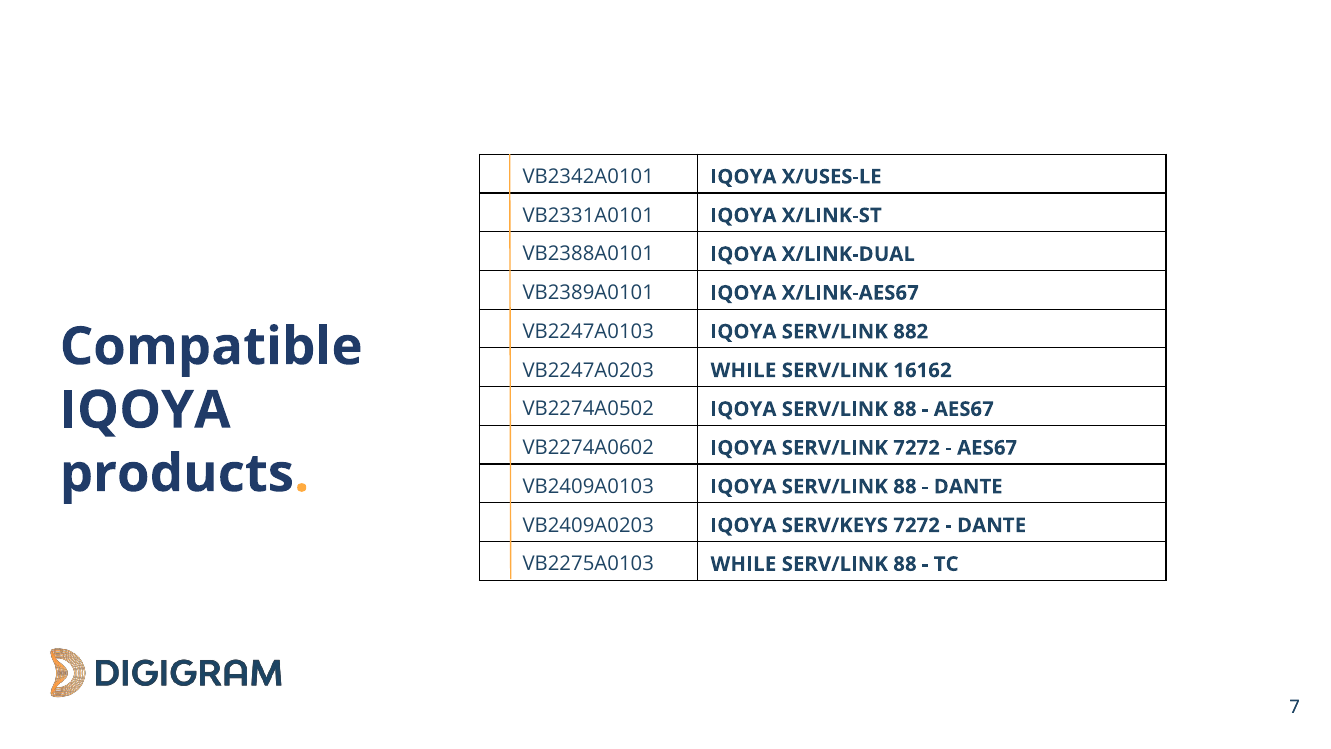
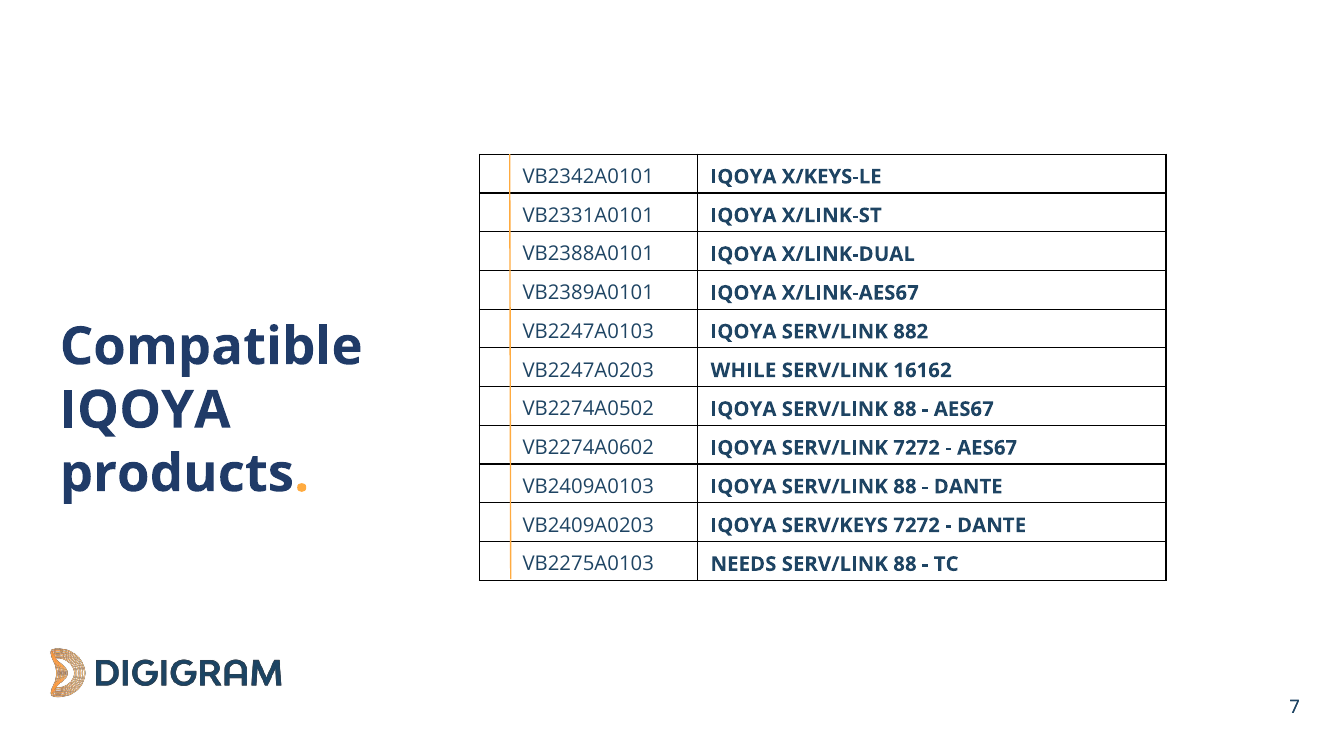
X/USES-LE: X/USES-LE -> X/KEYS-LE (832, 177)
VB2275A0103 WHILE: WHILE -> NEEDS (743, 564)
